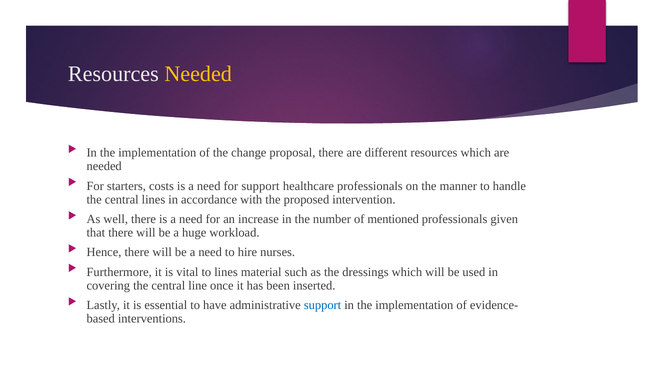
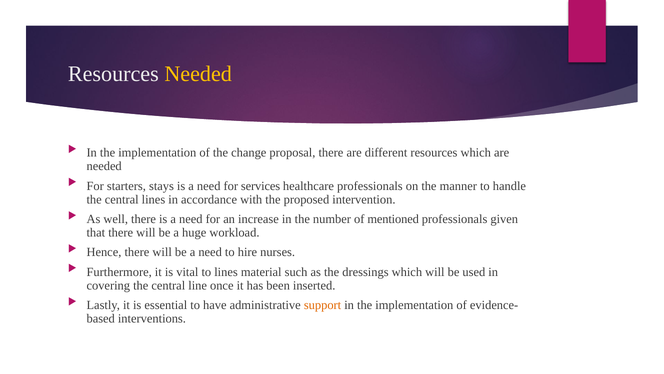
costs: costs -> stays (161, 186)
for support: support -> services (261, 186)
support colour: blue -> orange (323, 305)
